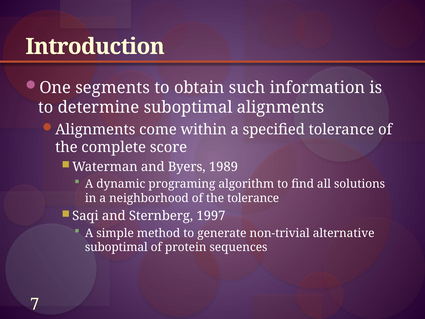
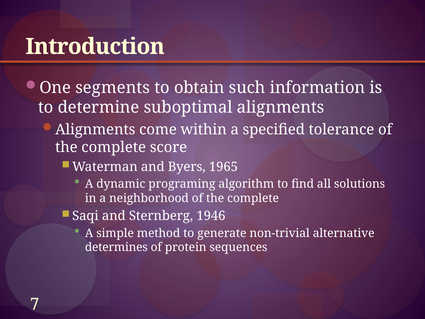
1989: 1989 -> 1965 (223, 167)
neighborhood of the tolerance: tolerance -> complete (253, 198)
1997: 1997 -> 1946 (211, 216)
suboptimal: suboptimal -> determines (116, 247)
